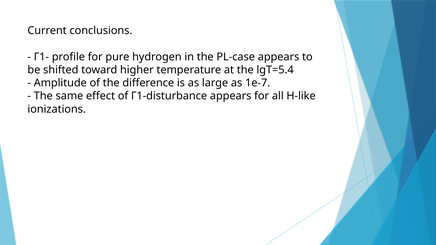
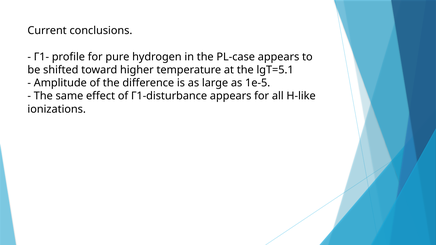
lgT=5.4: lgT=5.4 -> lgT=5.1 (275, 70)
1e-7: 1e-7 -> 1e-5 (258, 83)
